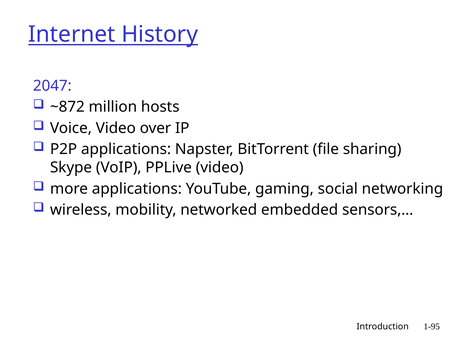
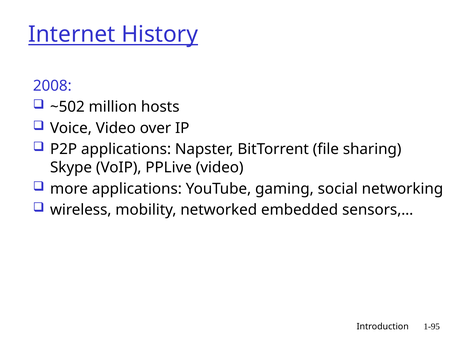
2047: 2047 -> 2008 (52, 86)
~872: ~872 -> ~502 (67, 107)
